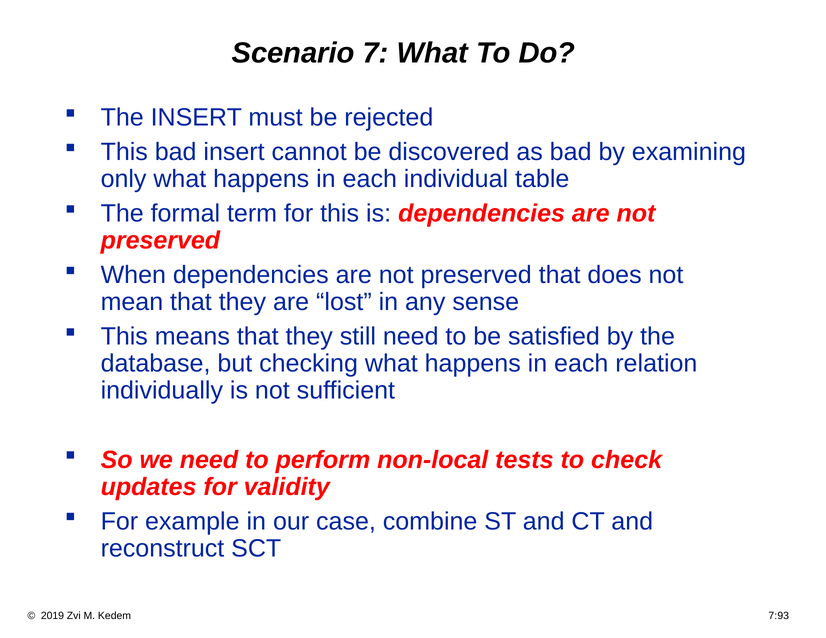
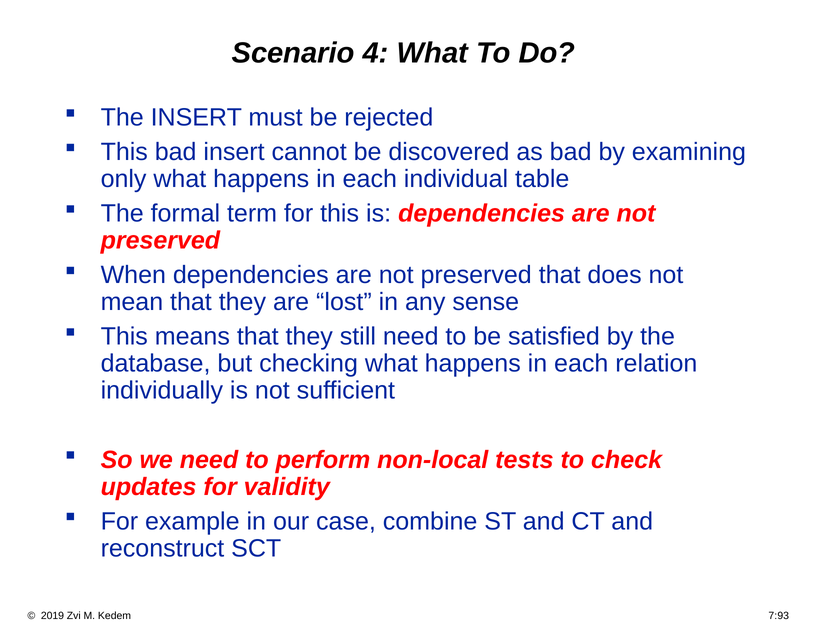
7: 7 -> 4 (376, 53)
